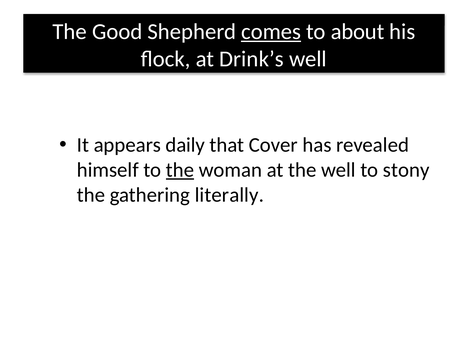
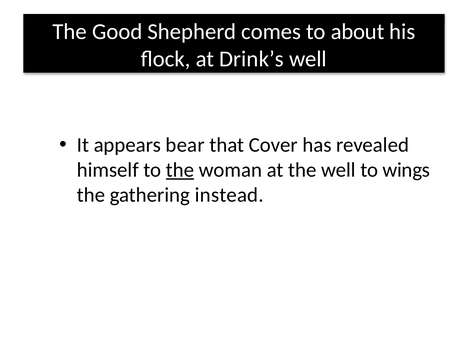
comes underline: present -> none (271, 32)
daily: daily -> bear (185, 145)
stony: stony -> wings (406, 170)
literally: literally -> instead (229, 195)
